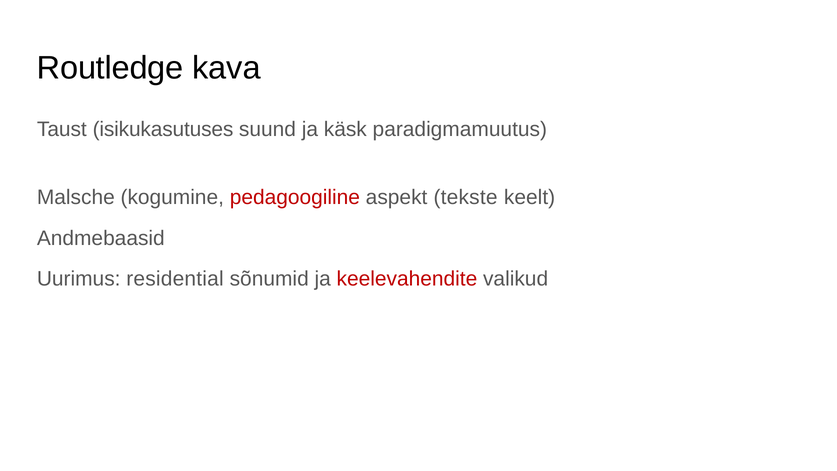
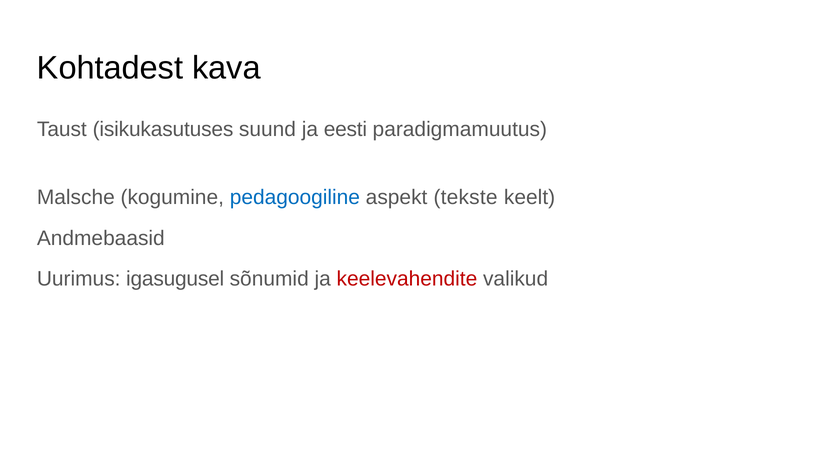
Routledge: Routledge -> Kohtadest (110, 68)
käsk: käsk -> eesti (345, 129)
pedagoogiline colour: red -> blue (295, 197)
residential: residential -> igasugusel (175, 279)
